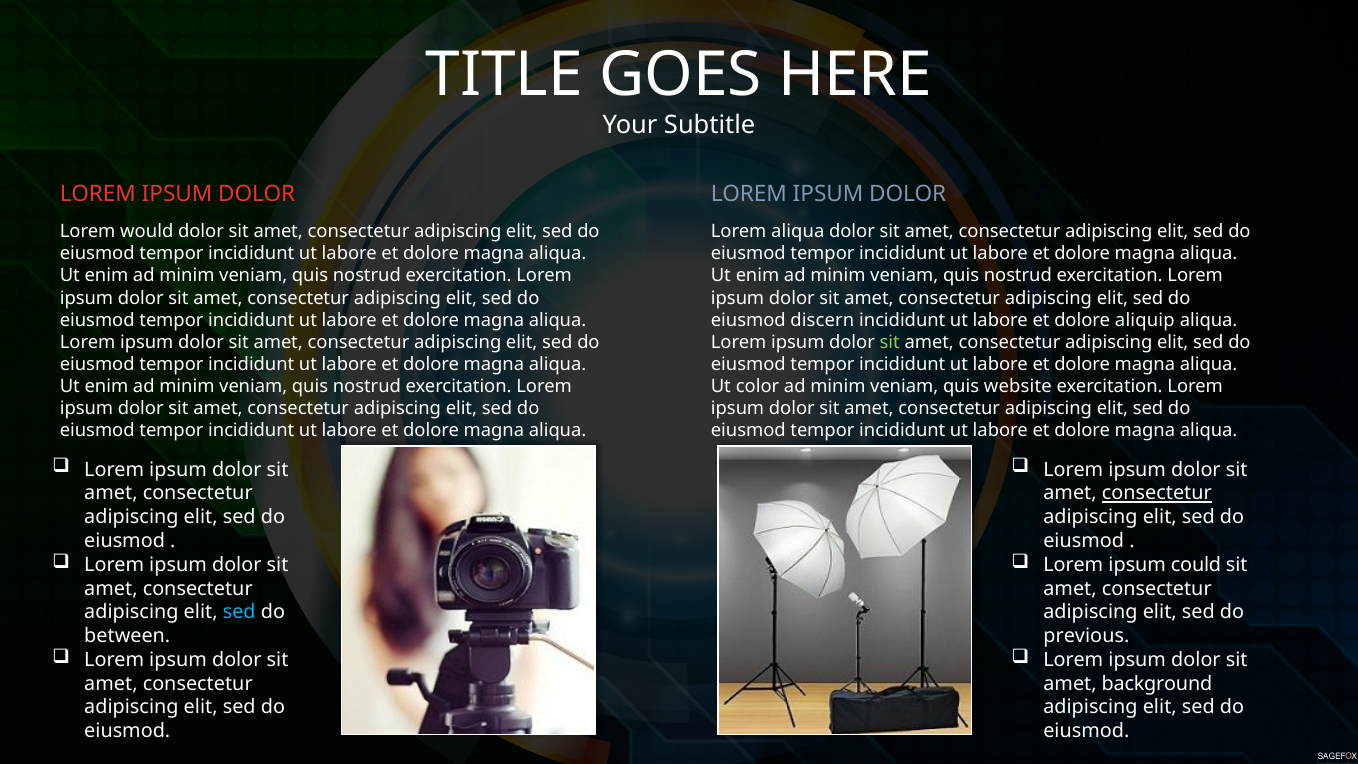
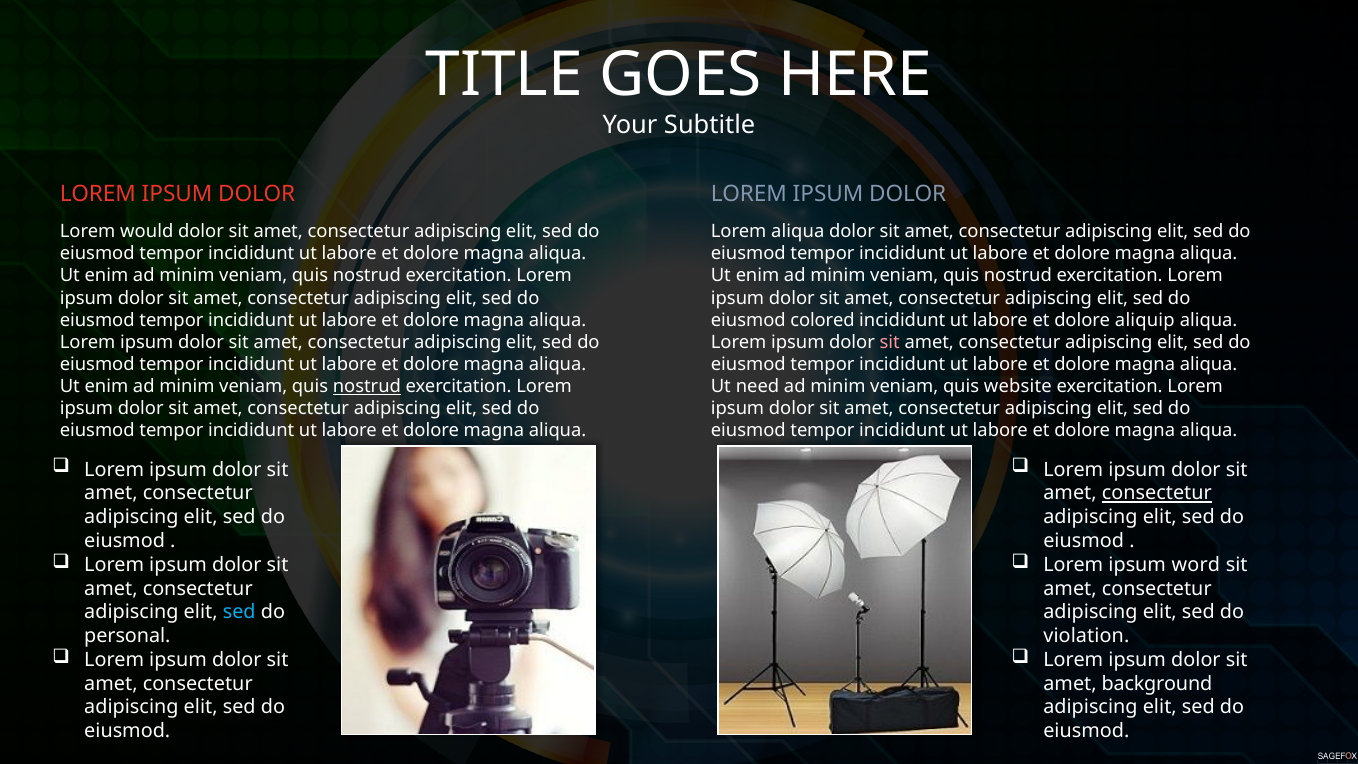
discern: discern -> colored (823, 320)
sit colour: light green -> pink (890, 342)
nostrud underline: none -> present (367, 386)
color: color -> need (758, 386)
could: could -> word (1196, 565)
between: between -> personal (127, 636)
previous: previous -> violation (1086, 636)
